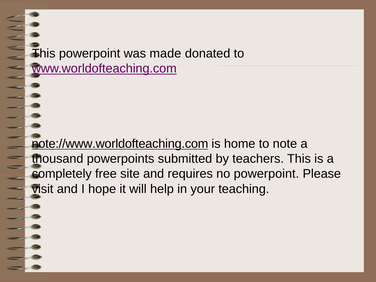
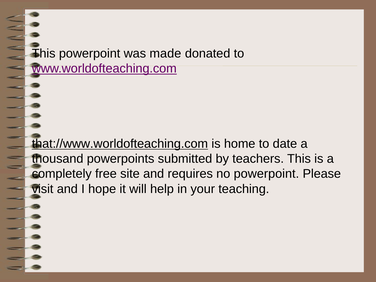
note://www.worldofteaching.com: note://www.worldofteaching.com -> that://www.worldofteaching.com (120, 144)
note: note -> date (285, 144)
